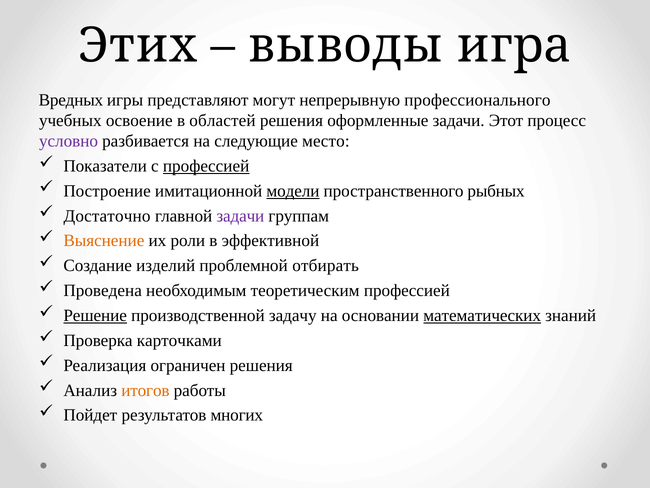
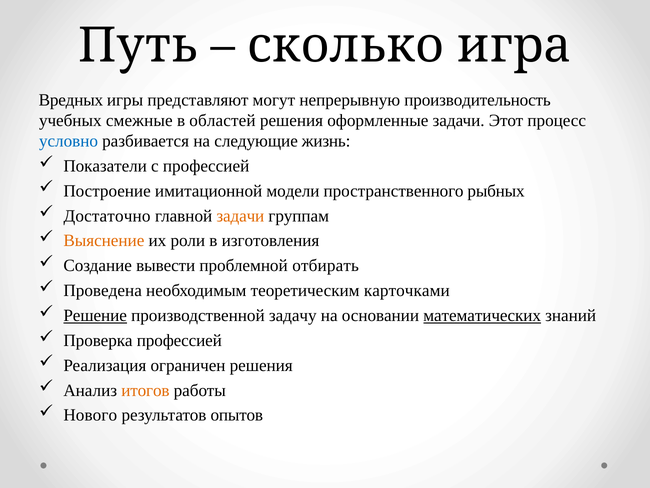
Этих: Этих -> Путь (138, 46)
выводы: выводы -> сколько (346, 46)
профессионального: профессионального -> производительность (478, 100)
освоение: освоение -> смежные (139, 120)
условно colour: purple -> blue (69, 141)
место: место -> жизнь (326, 141)
профессией underline: present -> none (206, 166)
модели underline: present -> none (293, 191)
задачи colour: purple -> orange (240, 216)
эффективной: эффективной -> изготовления (270, 241)
изделий: изделий -> вывести (166, 265)
теоретическим профессией: профессией -> карточками (407, 290)
Проверка карточками: карточками -> профессией (179, 340)
Пойдет: Пойдет -> Нового (90, 415)
многих: многих -> опытов (237, 415)
